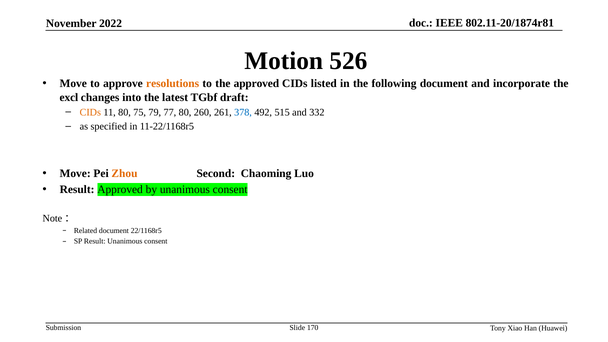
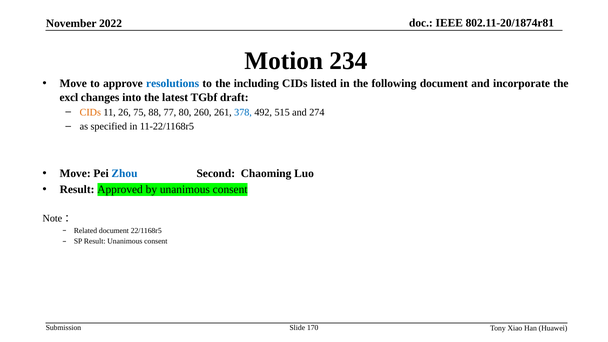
526: 526 -> 234 (348, 61)
resolutions colour: orange -> blue (173, 84)
the approved: approved -> including (256, 84)
11 80: 80 -> 26 (125, 112)
79: 79 -> 88 (155, 112)
332: 332 -> 274 (317, 112)
Zhou colour: orange -> blue (124, 174)
